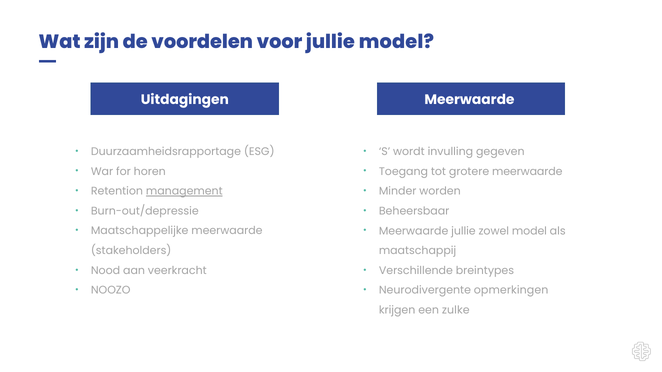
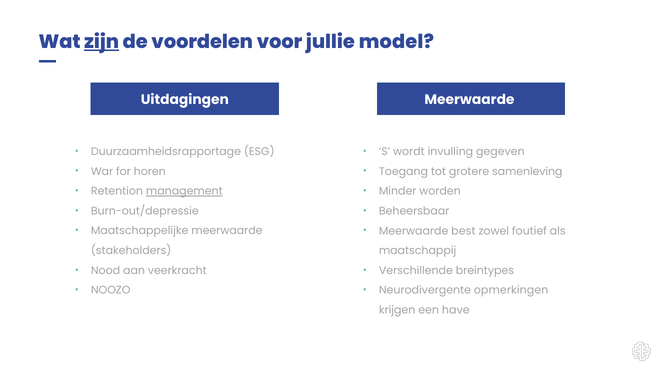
zijn underline: none -> present (102, 42)
grotere meerwaarde: meerwaarde -> samenleving (527, 172)
Meerwaarde jullie: jullie -> best (463, 231)
zowel model: model -> foutief (529, 231)
zulke: zulke -> have (456, 310)
